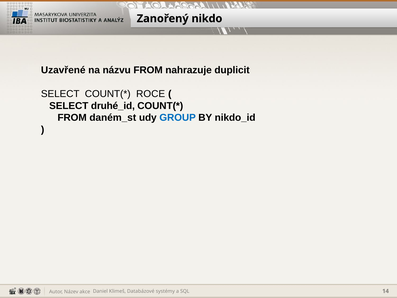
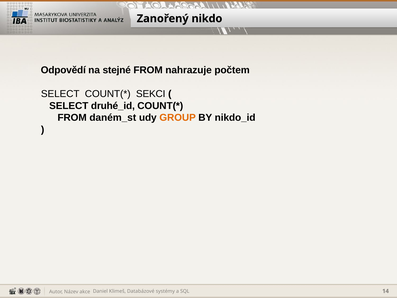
Uzavřené: Uzavřené -> Odpovědí (63, 70)
názvu: názvu -> stejné (117, 70)
duplicit: duplicit -> počtem (232, 70)
ROCE: ROCE -> SEKCI (151, 94)
GROUP colour: blue -> orange (178, 118)
